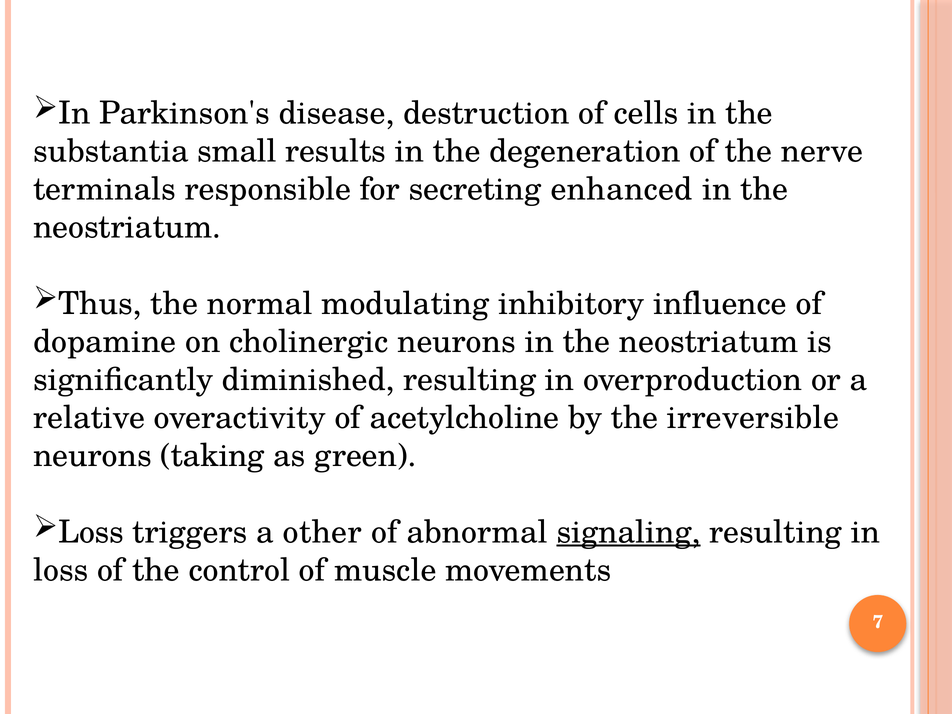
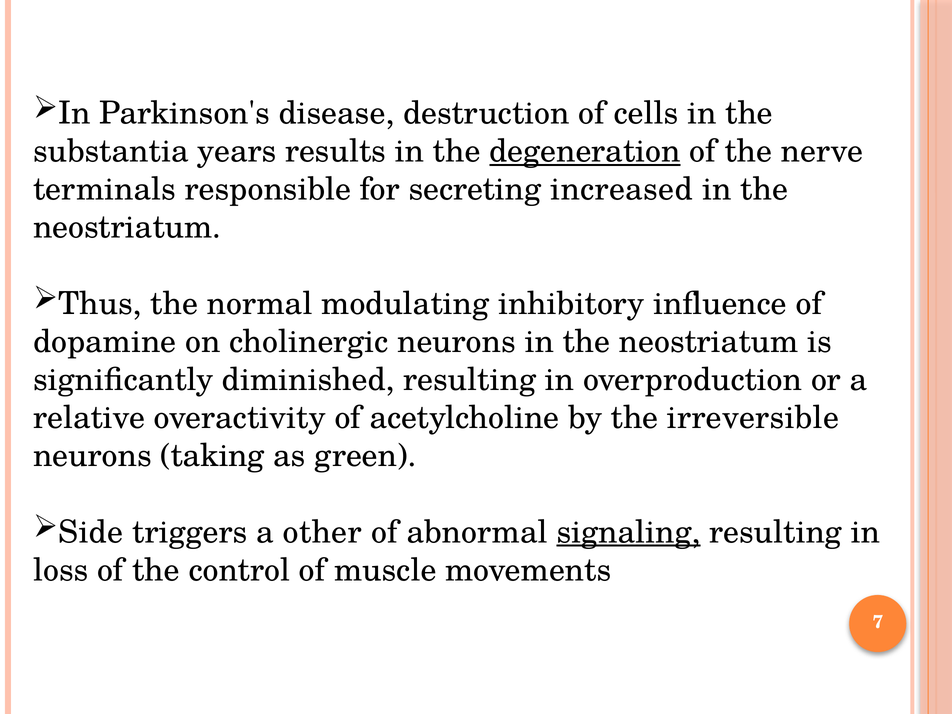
small: small -> years (237, 151)
degeneration underline: none -> present (585, 151)
enhanced: enhanced -> increased (622, 189)
Loss: Loss -> Side (91, 532)
